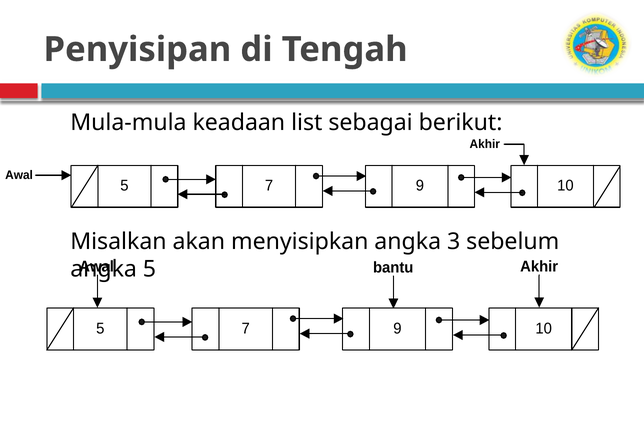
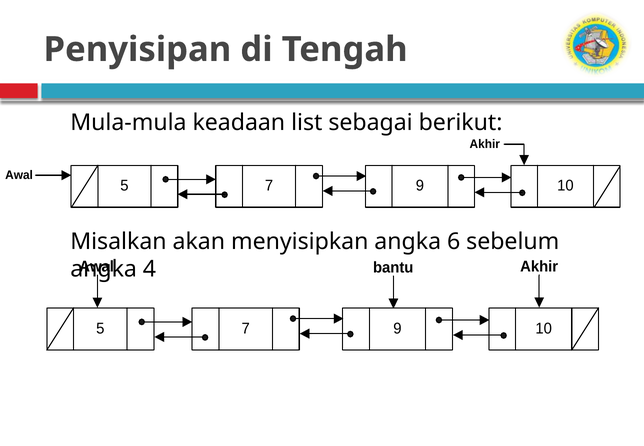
3: 3 -> 6 (454, 241)
5: 5 -> 4 (149, 269)
